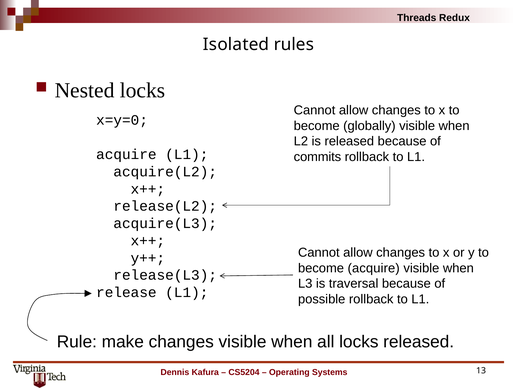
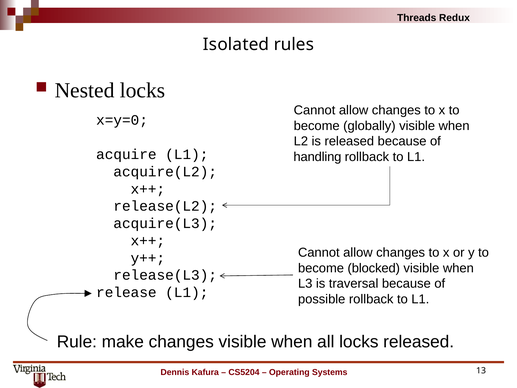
commits: commits -> handling (317, 157)
become acquire: acquire -> blocked (374, 268)
